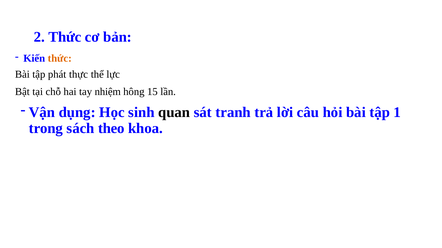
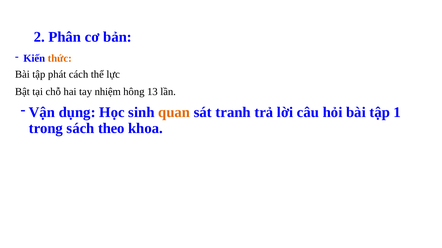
2 Thức: Thức -> Phân (65, 37)
thực: thực -> cách (79, 75)
15: 15 -> 13 (152, 92)
quan colour: black -> orange (174, 113)
